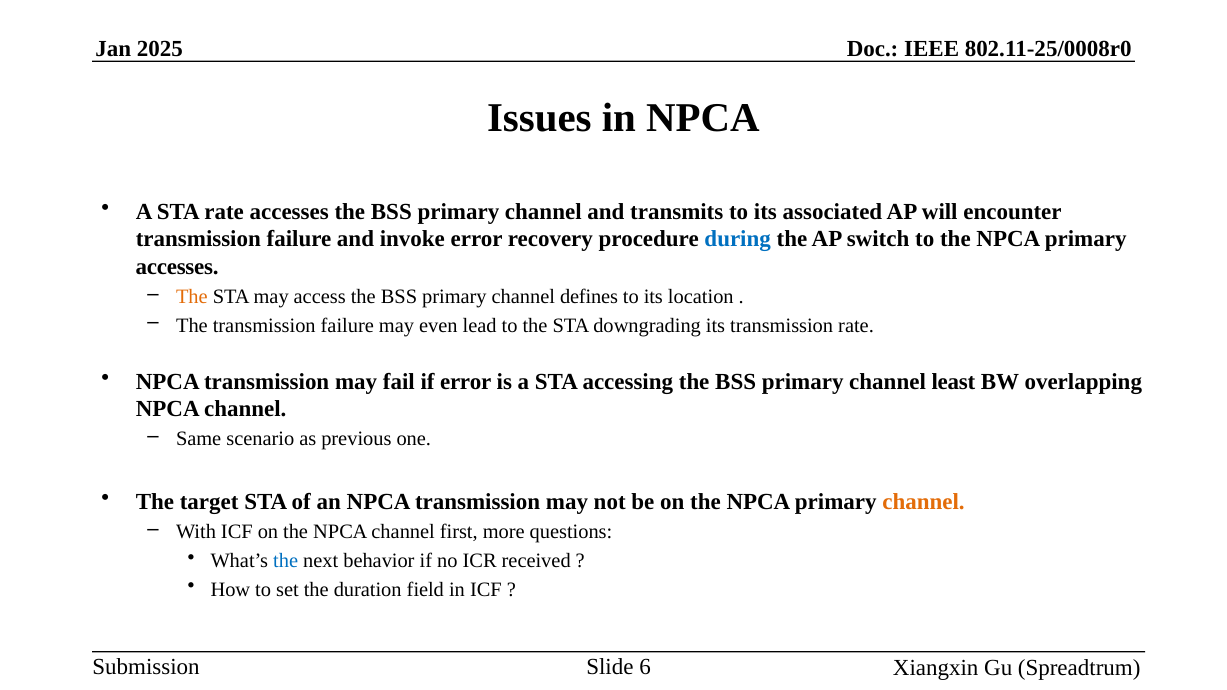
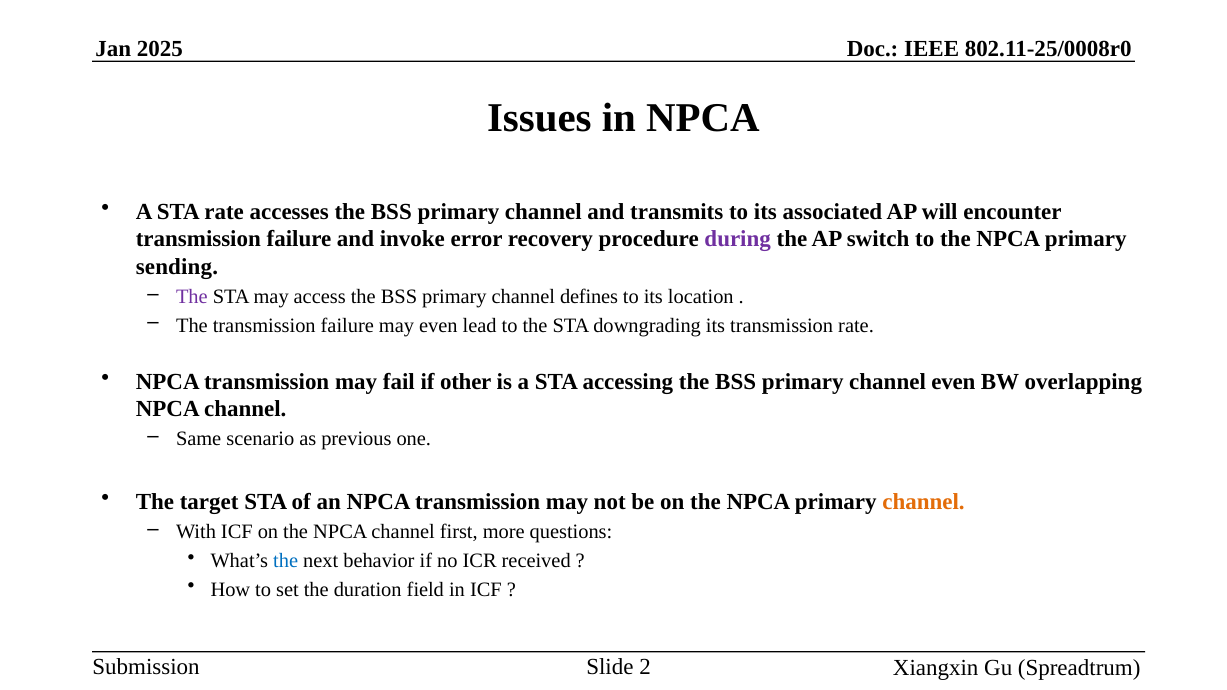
during colour: blue -> purple (738, 239)
accesses: accesses -> sending (177, 267)
The colour: orange -> purple (192, 297)
if error: error -> other (466, 382)
channel least: least -> even (953, 382)
6: 6 -> 2 (645, 667)
